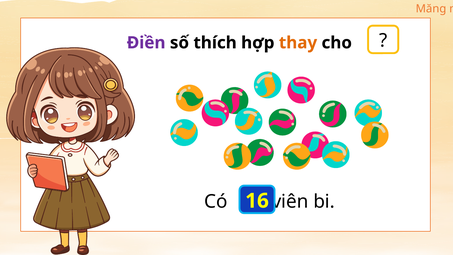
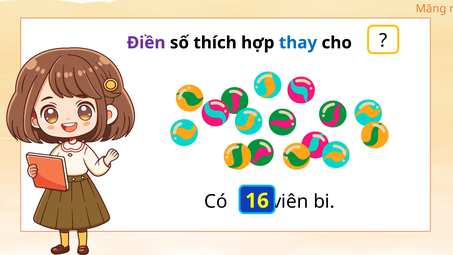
thay colour: orange -> blue (298, 43)
